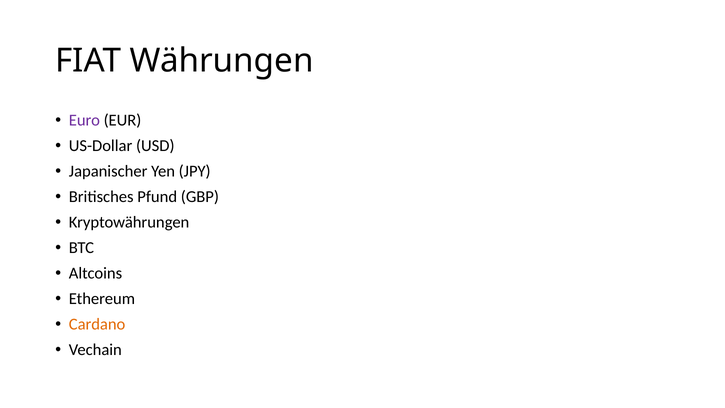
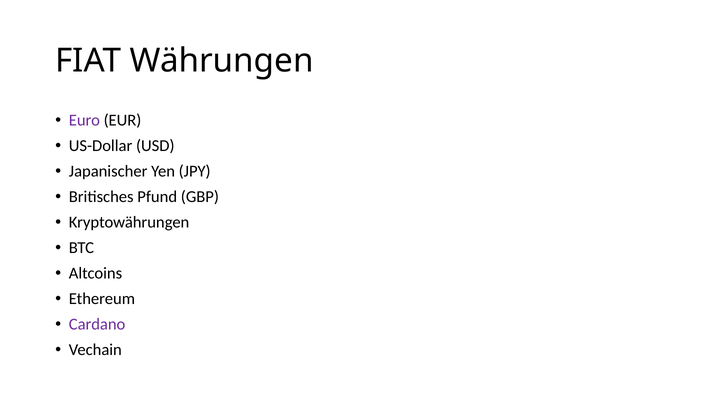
Cardano colour: orange -> purple (97, 324)
